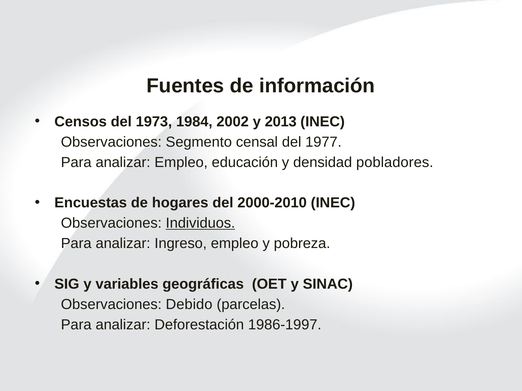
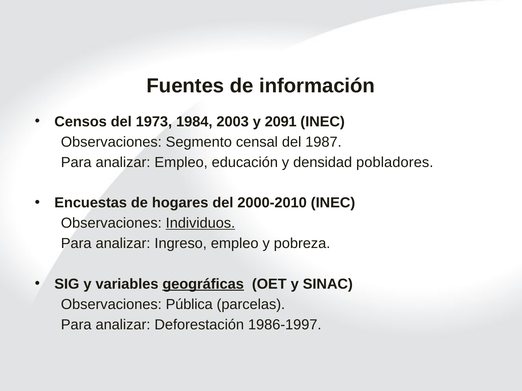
2002: 2002 -> 2003 (233, 122)
2013: 2013 -> 2091 (281, 122)
1977: 1977 -> 1987 (323, 142)
geográficas underline: none -> present (203, 284)
Debido: Debido -> Pública (189, 305)
